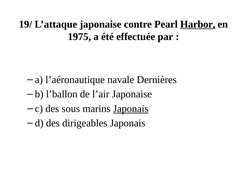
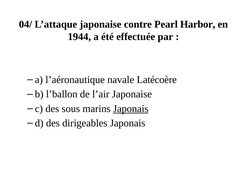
19/: 19/ -> 04/ (26, 24)
Harbor underline: present -> none (198, 24)
1975: 1975 -> 1944 (79, 36)
Dernières: Dernières -> Latécoère (157, 79)
